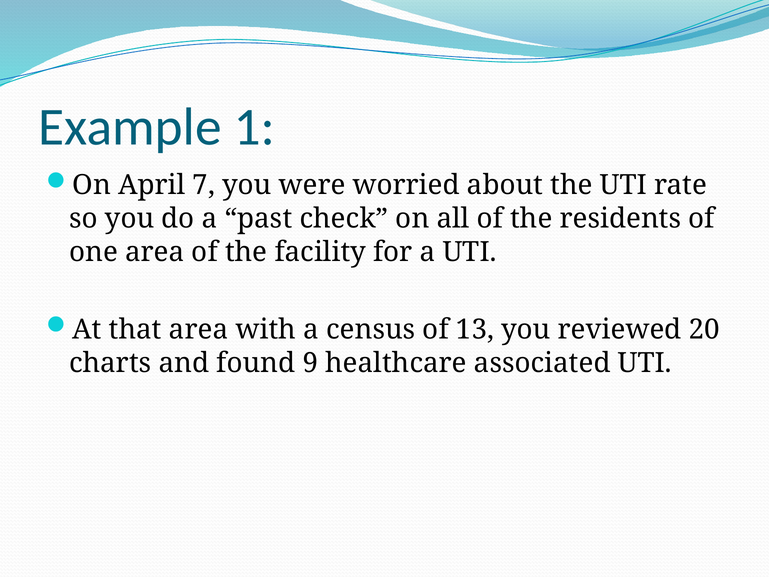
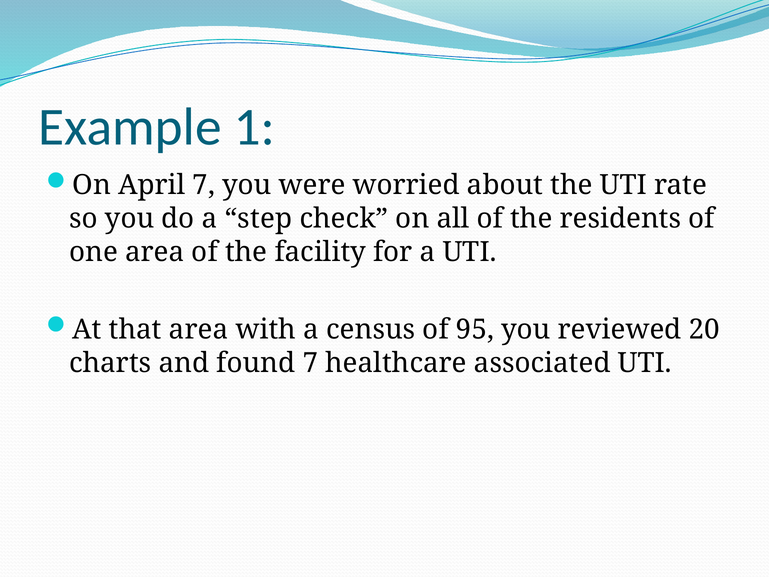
past: past -> step (258, 218)
13: 13 -> 95 (475, 329)
found 9: 9 -> 7 (310, 363)
